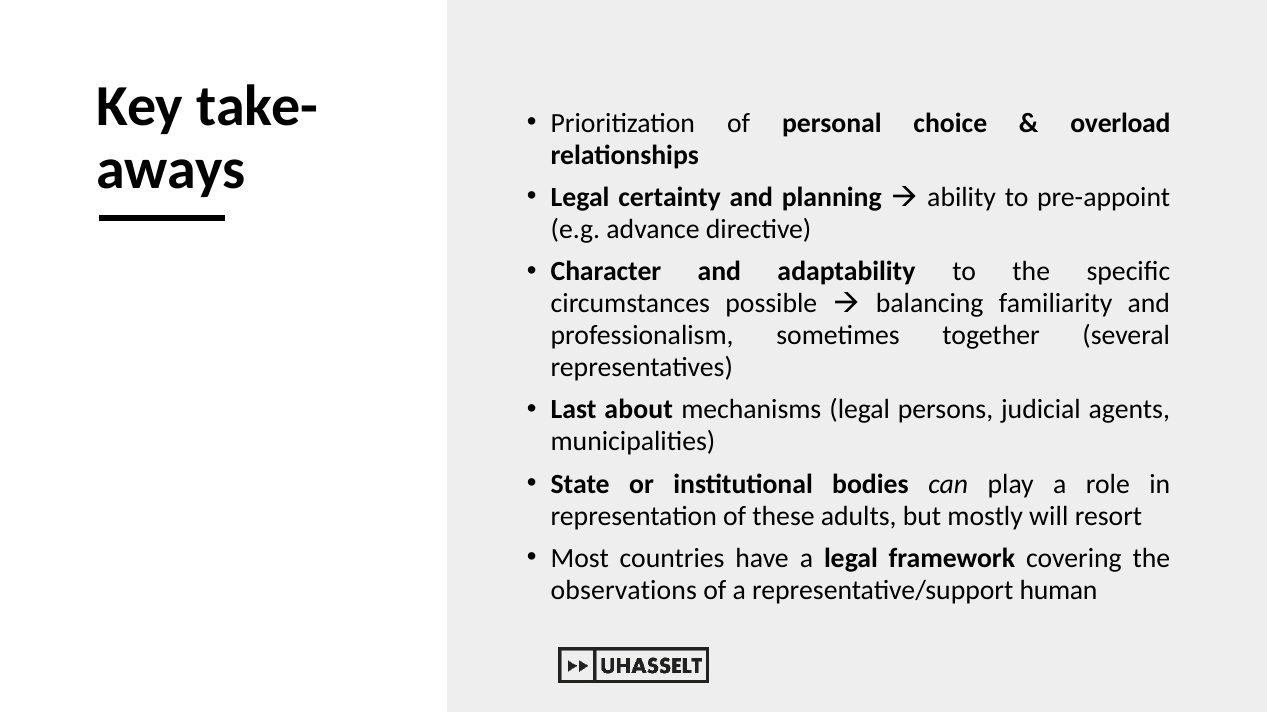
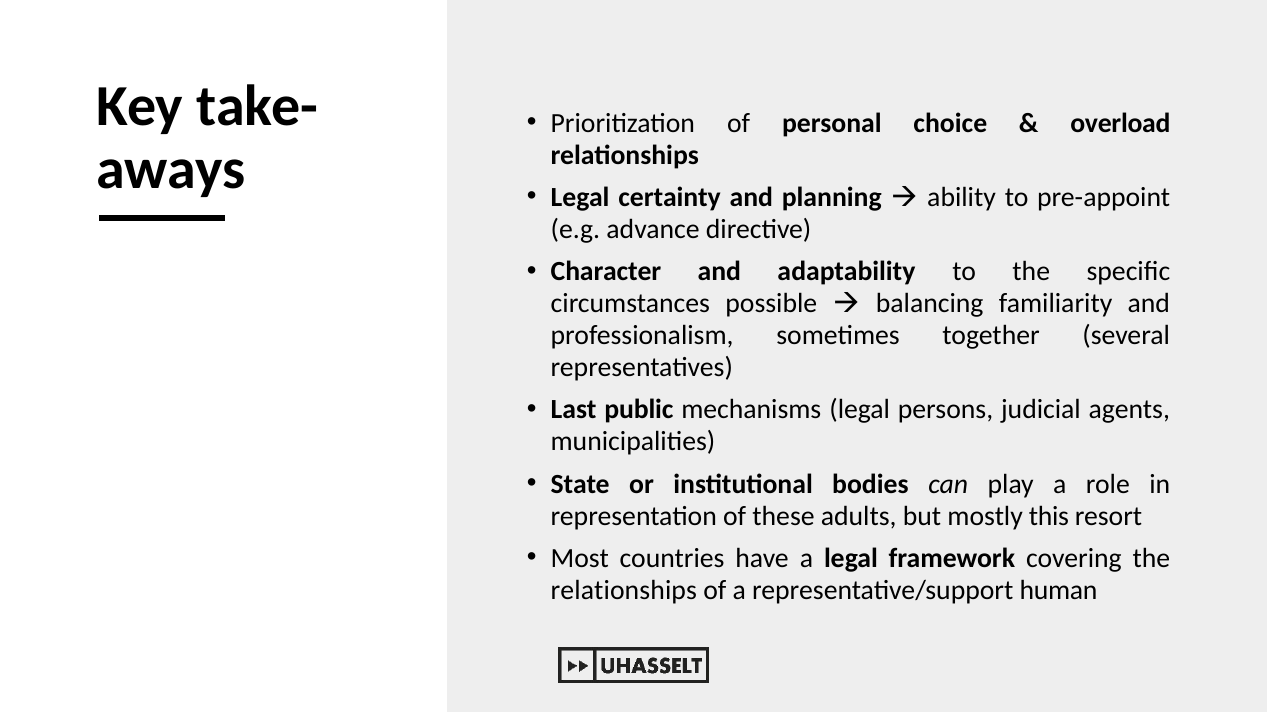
about: about -> public (639, 410)
will: will -> this (1049, 516)
observations: observations -> relationships (624, 591)
